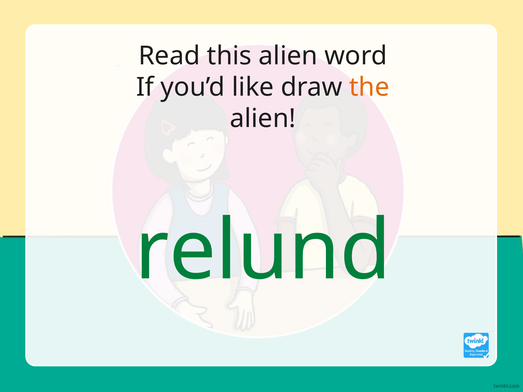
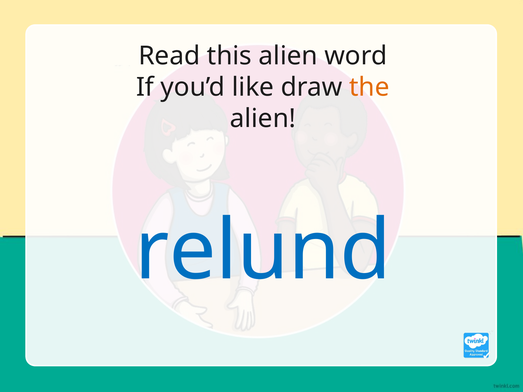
relund colour: green -> blue (263, 251)
